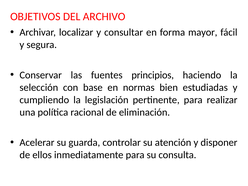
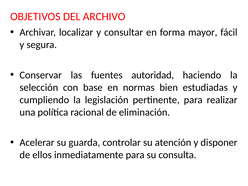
principios: principios -> autoridad (153, 75)
